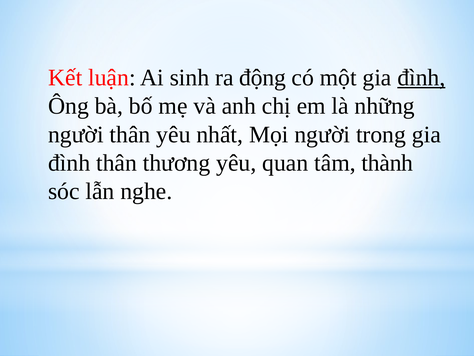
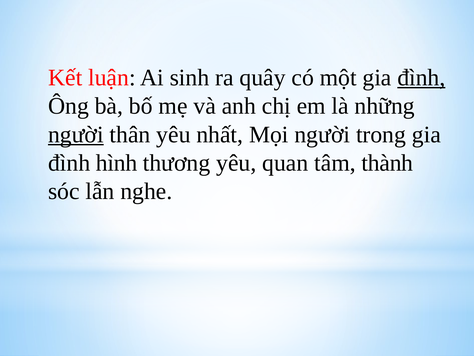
động: động -> quây (263, 77)
người underline: none -> present (76, 134)
đình thân: thân -> hình (117, 163)
